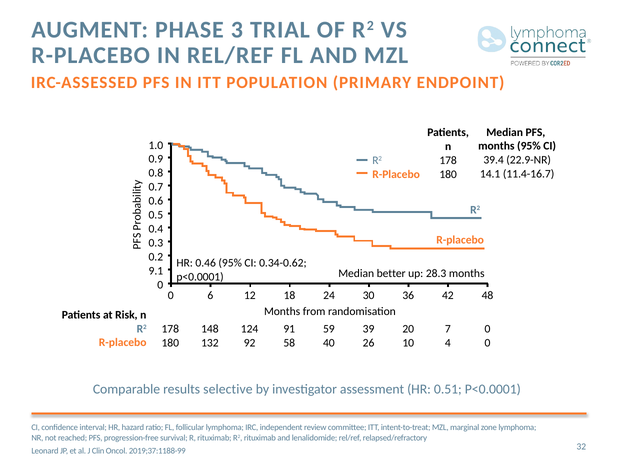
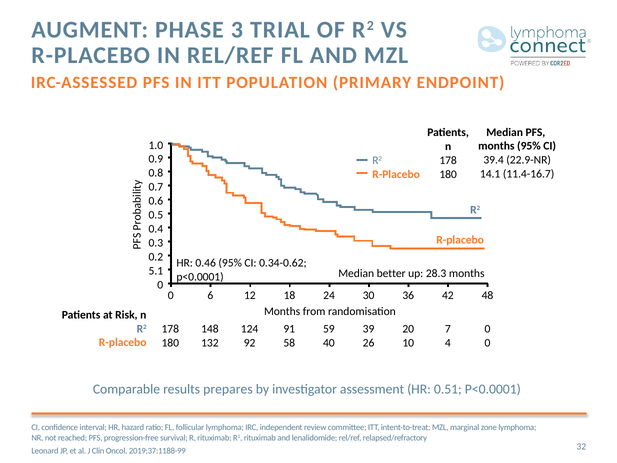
9.1: 9.1 -> 5.1 (156, 271)
selective: selective -> prepares (228, 389)
